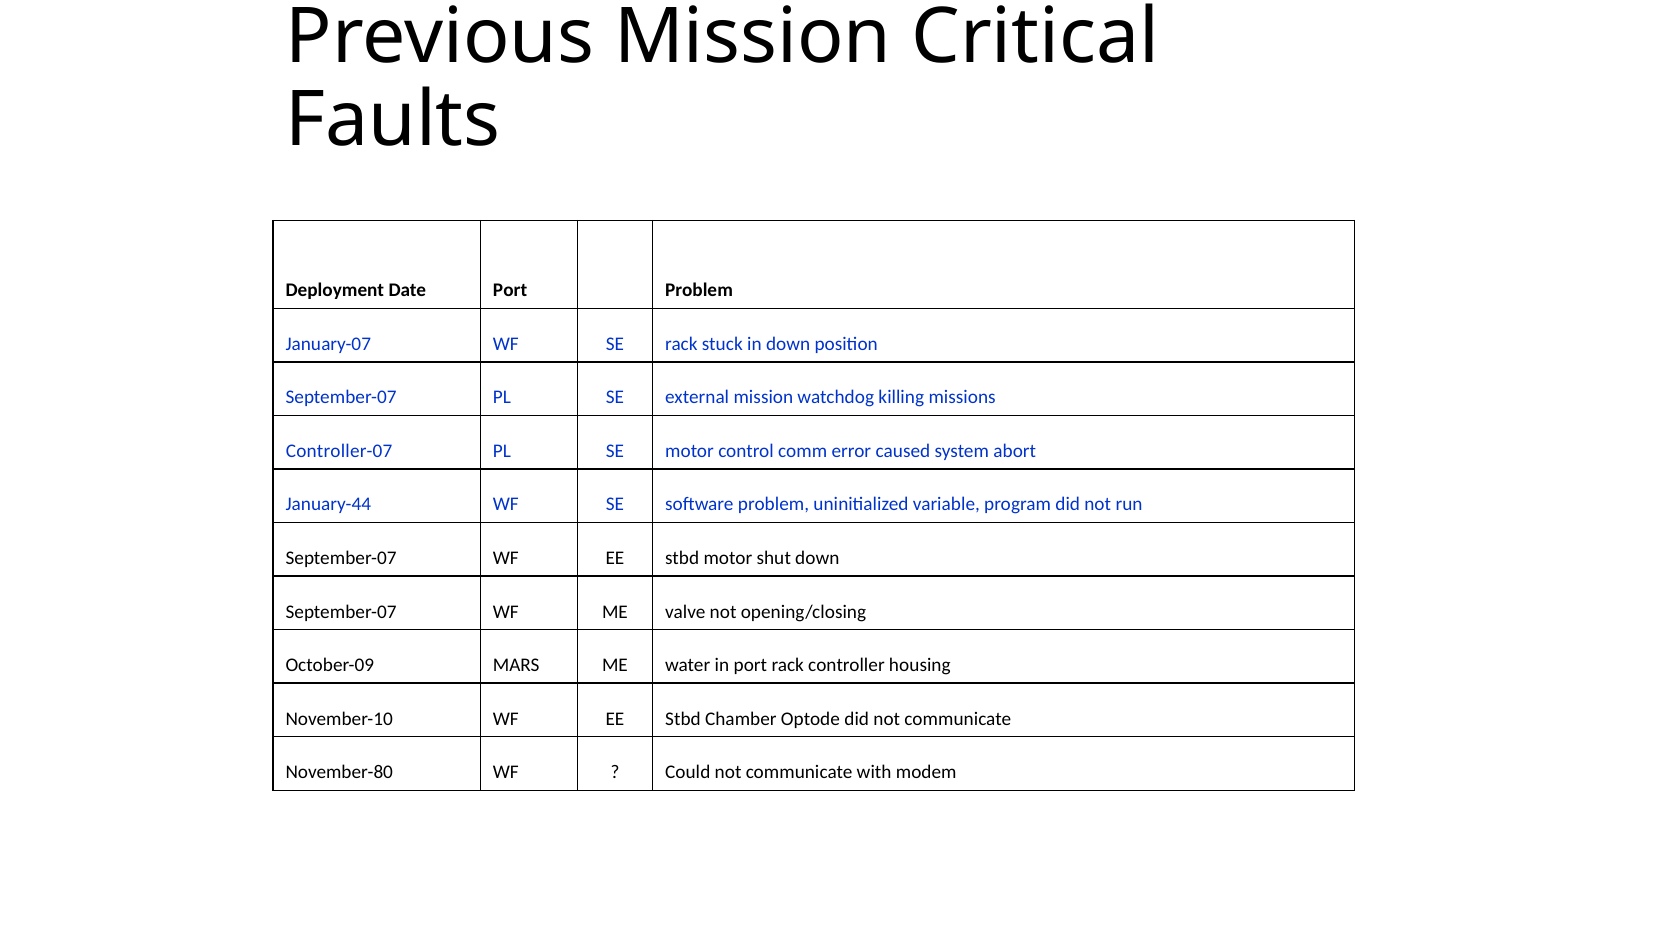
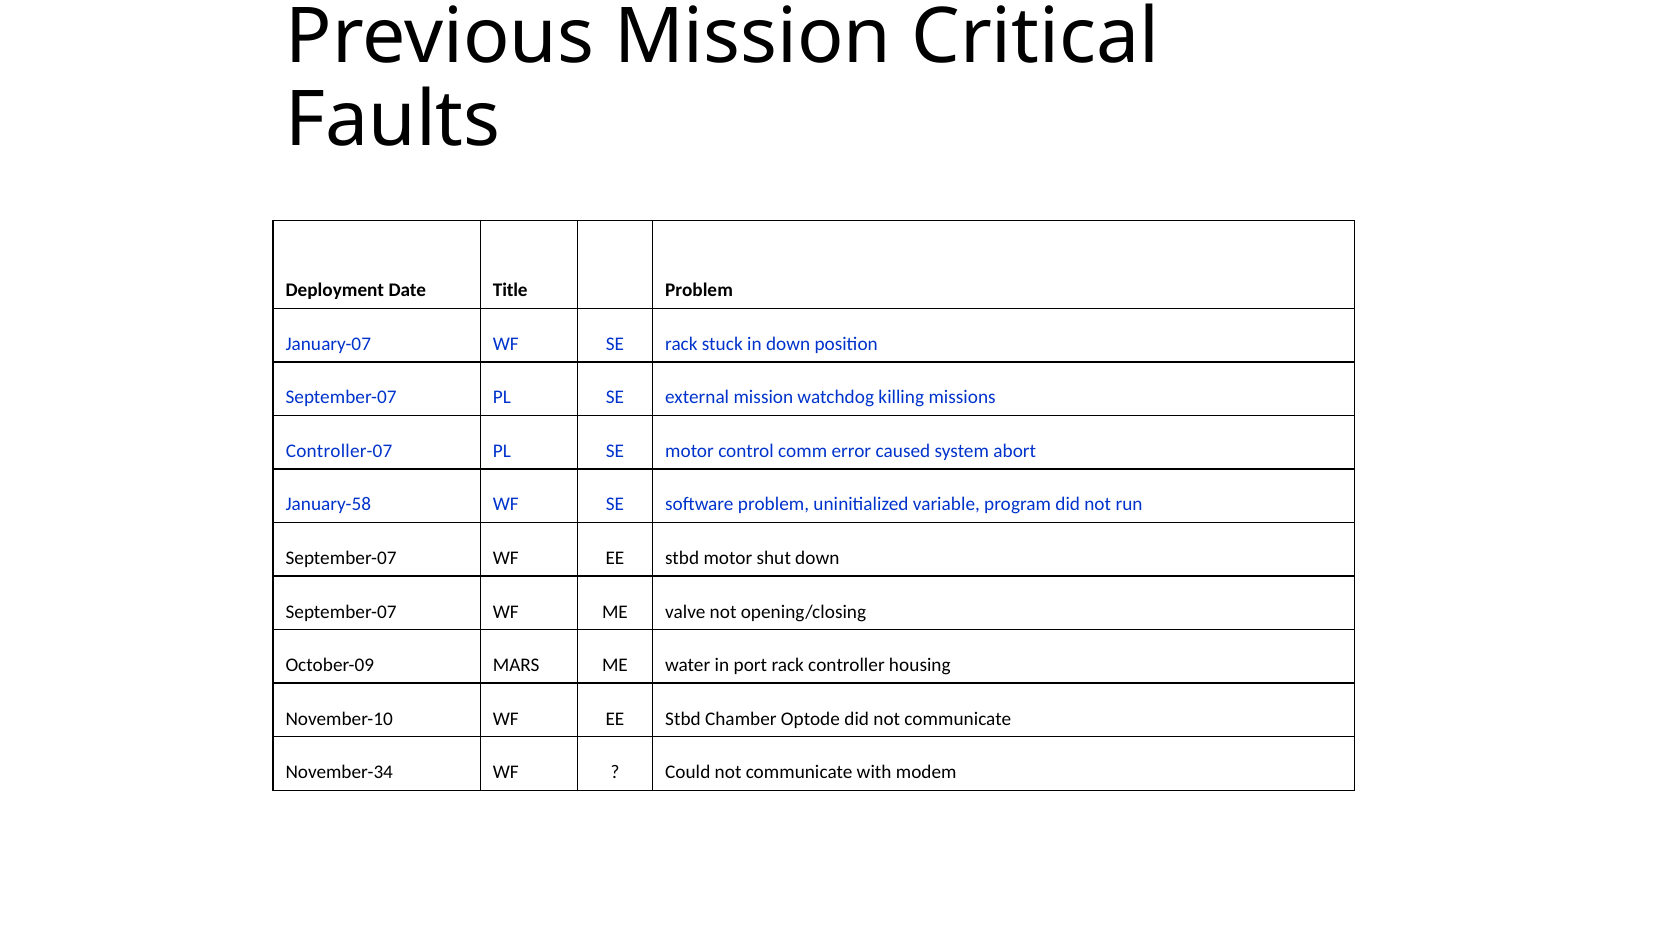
Date Port: Port -> Title (510, 290)
January-44: January-44 -> January-58 (328, 505)
November-80: November-80 -> November-34 (339, 772)
